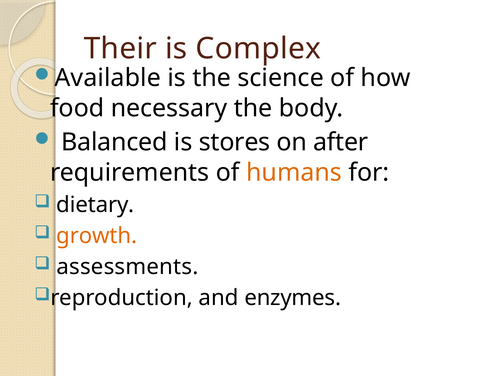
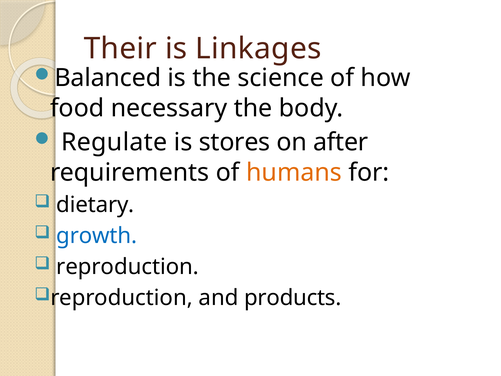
Complex: Complex -> Linkages (258, 48)
Available: Available -> Balanced (108, 78)
Balanced: Balanced -> Regulate (114, 142)
growth colour: orange -> blue (97, 236)
assessments: assessments -> reproduction (128, 267)
enzymes: enzymes -> products (293, 298)
